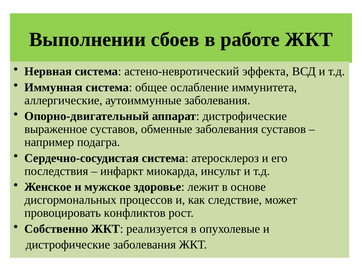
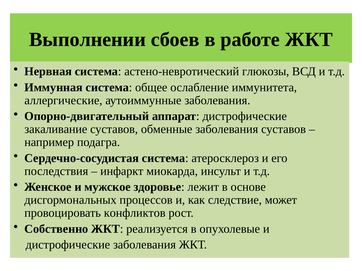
эффекта: эффекта -> глюкозы (266, 72)
выраженное: выраженное -> закаливание (56, 129)
